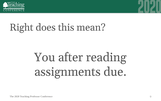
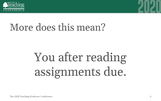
Right: Right -> More (21, 27)
